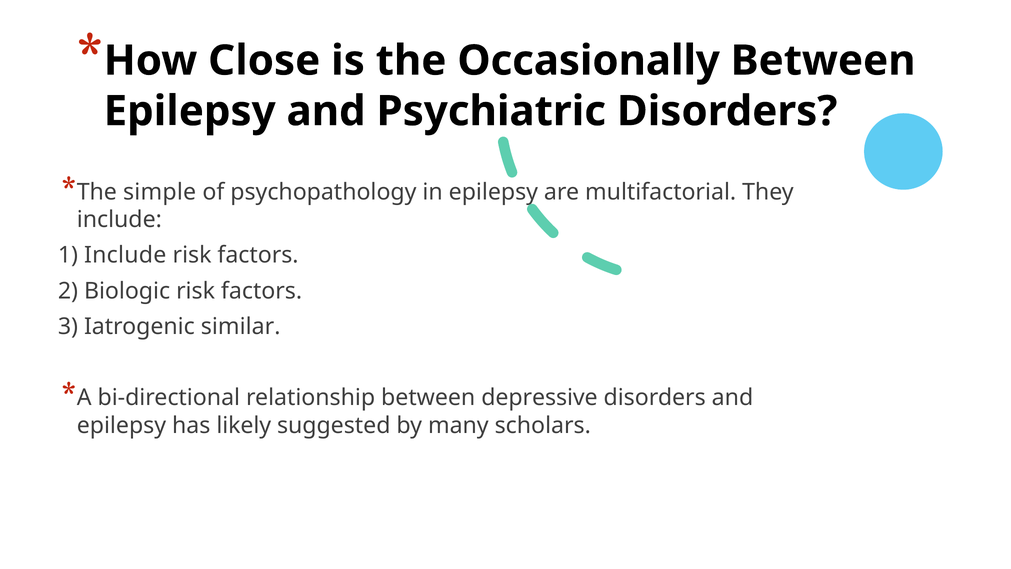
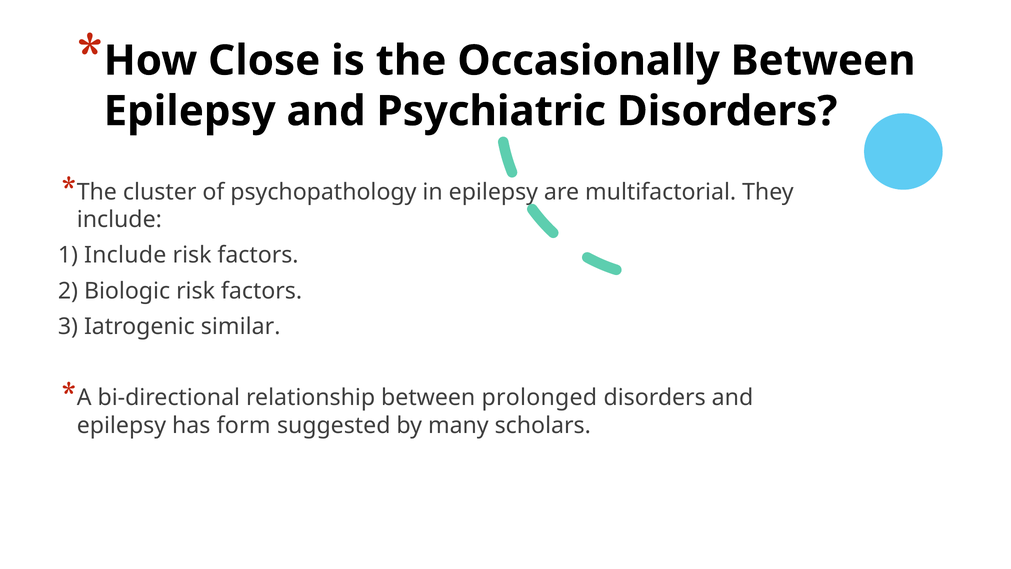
simple: simple -> cluster (160, 192)
depressive: depressive -> prolonged (539, 398)
likely: likely -> form (244, 425)
